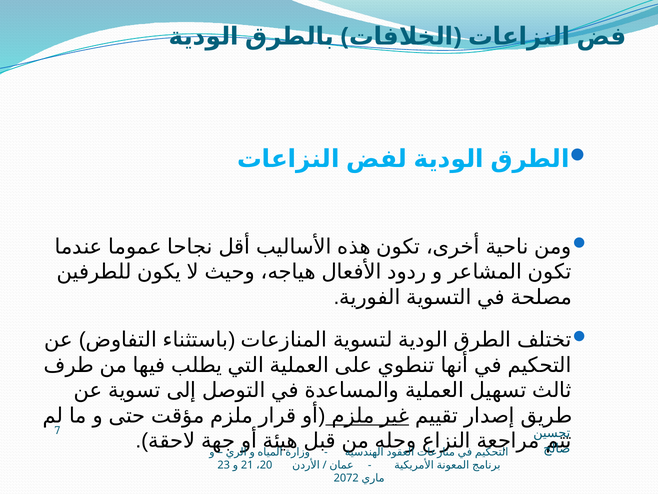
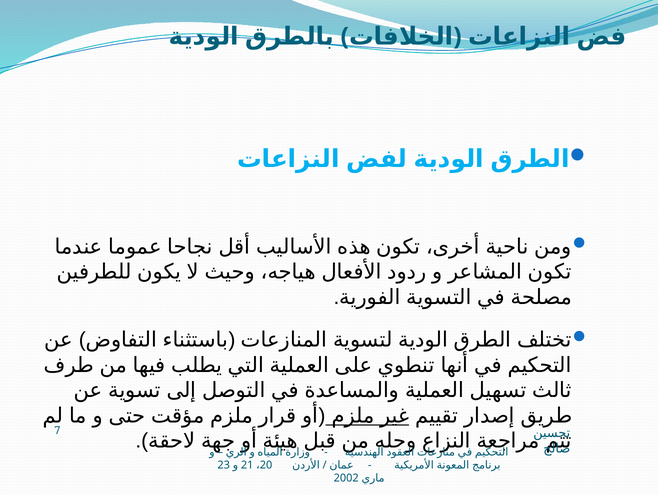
2072: 2072 -> 2002 (346, 478)
